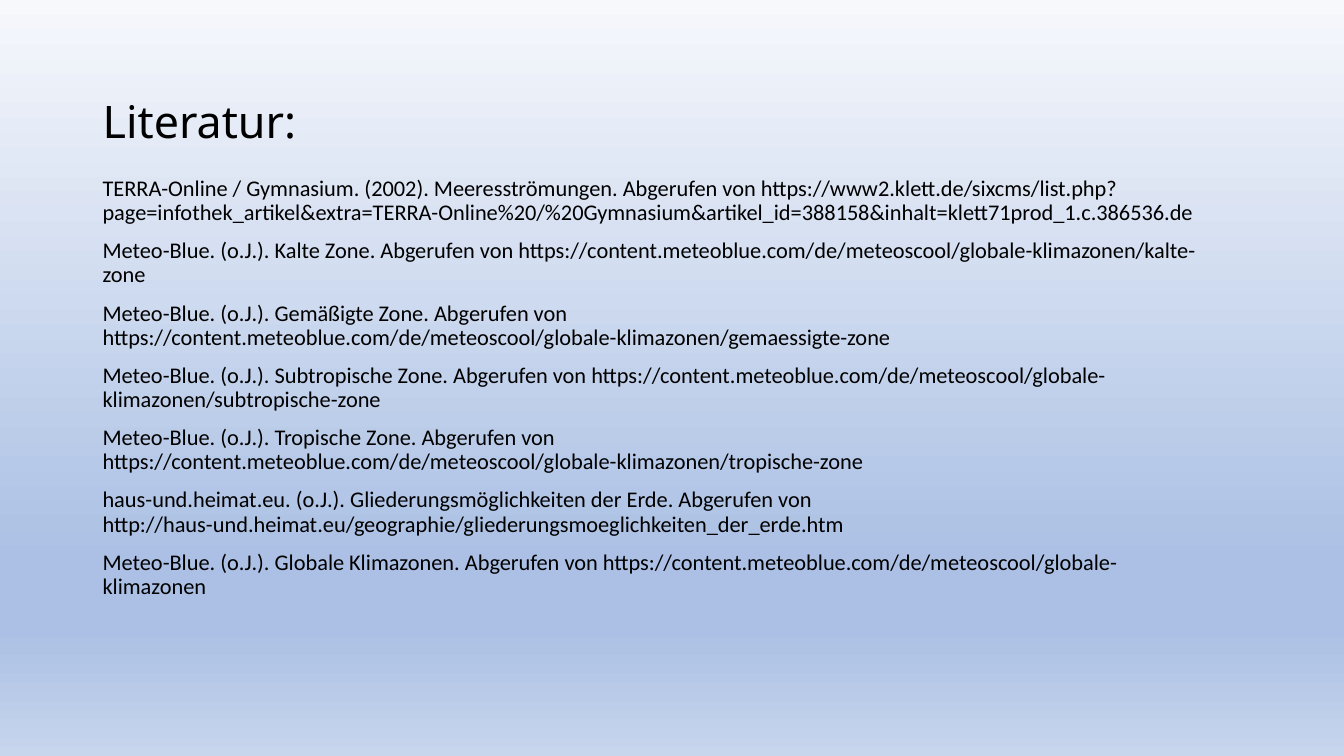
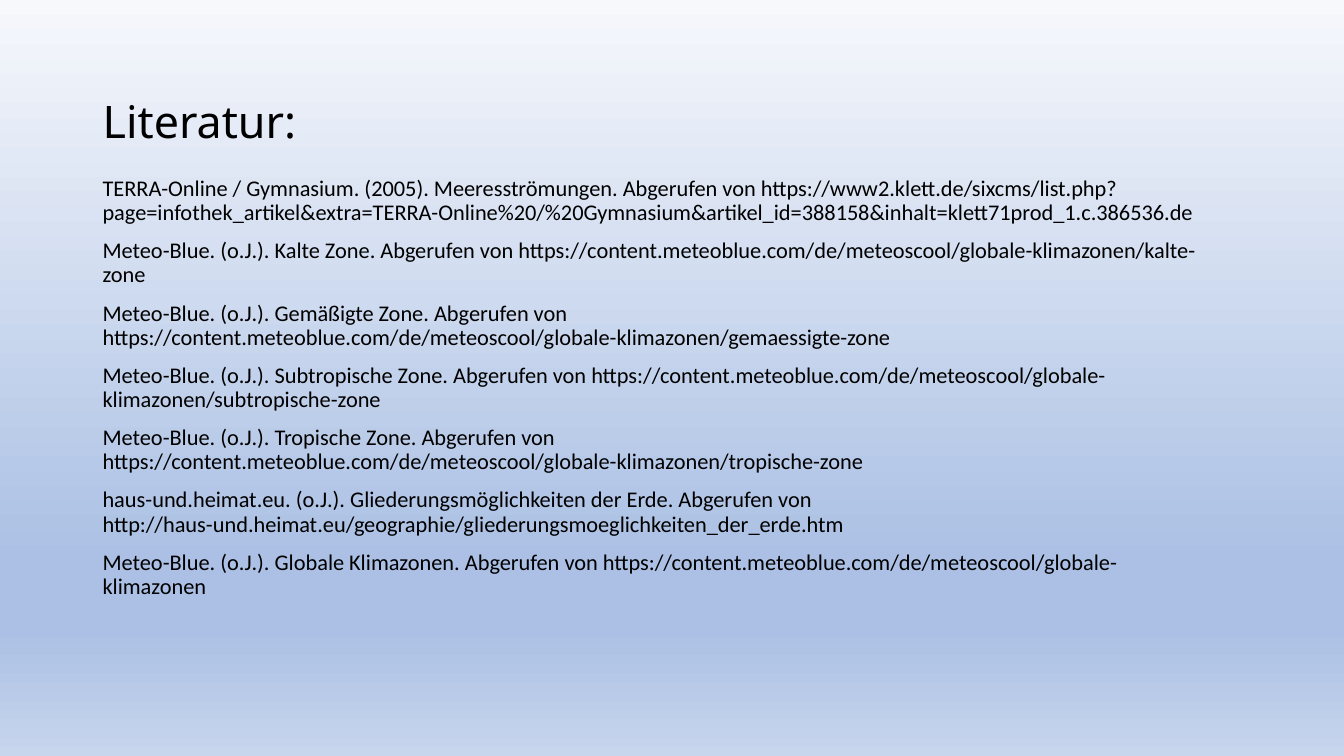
2002: 2002 -> 2005 (397, 189)
